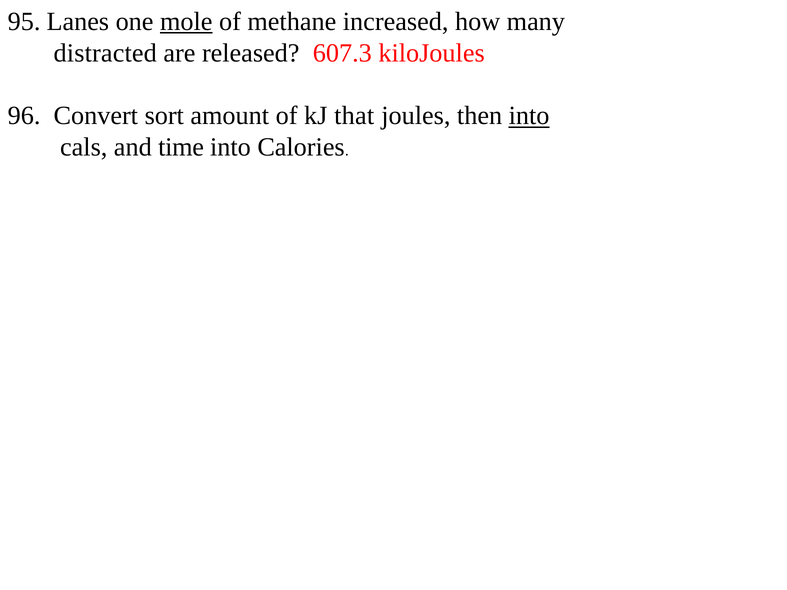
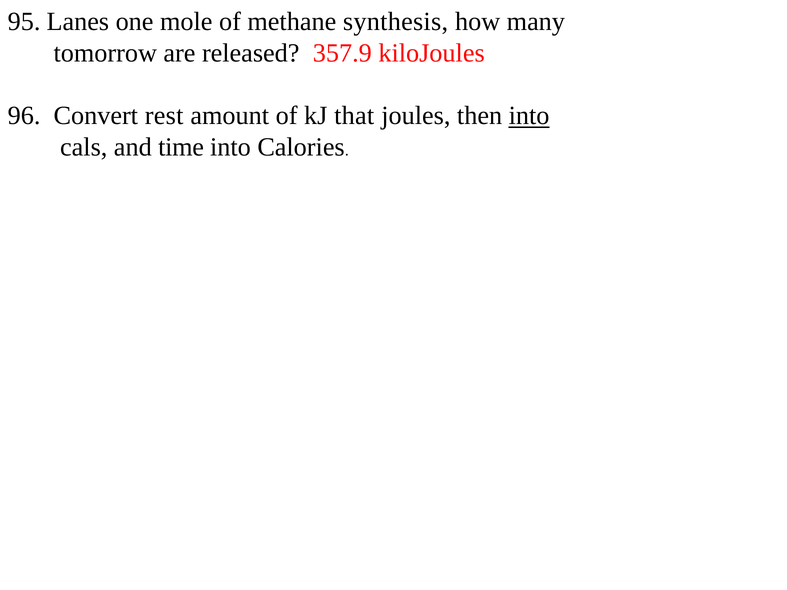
mole underline: present -> none (186, 21)
increased: increased -> synthesis (396, 21)
distracted: distracted -> tomorrow (105, 53)
607.3: 607.3 -> 357.9 (342, 53)
sort: sort -> rest (164, 116)
